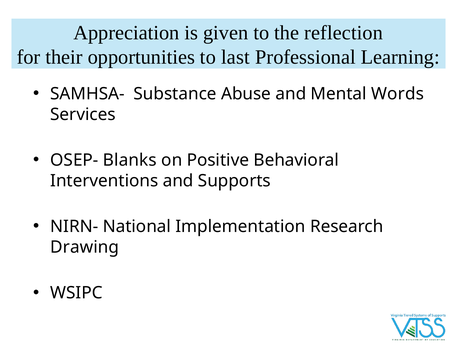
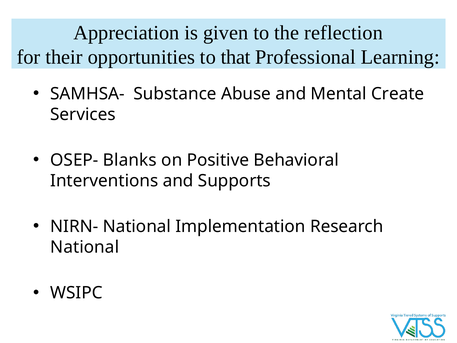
last: last -> that (236, 57)
Words: Words -> Create (398, 94)
Drawing: Drawing -> National (85, 247)
